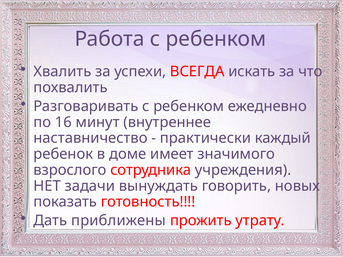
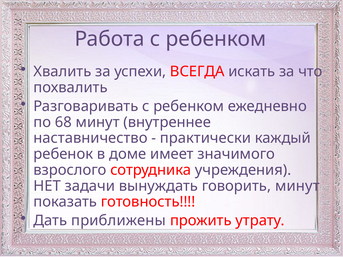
16: 16 -> 68 (63, 122)
говорить новых: новых -> минут (297, 186)
